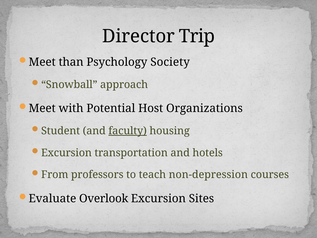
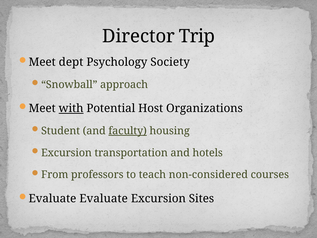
than: than -> dept (71, 62)
with underline: none -> present (71, 108)
non-depression: non-depression -> non-considered (208, 175)
Evaluate Overlook: Overlook -> Evaluate (104, 198)
